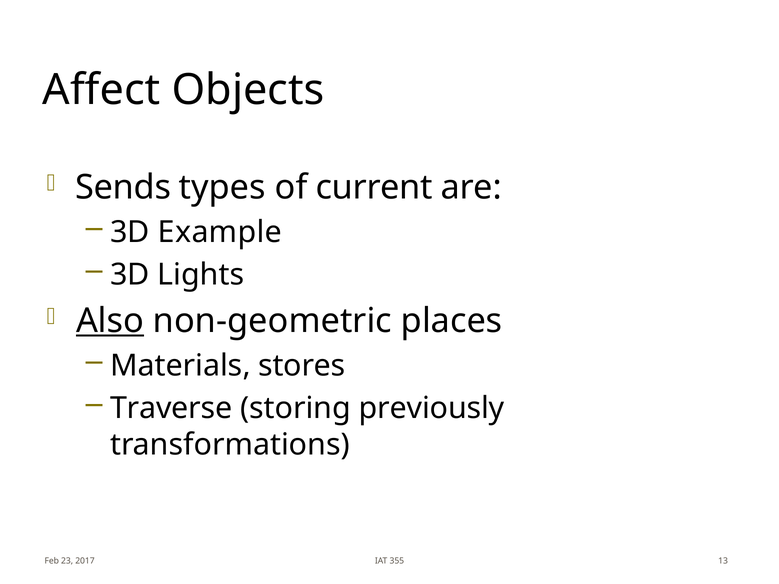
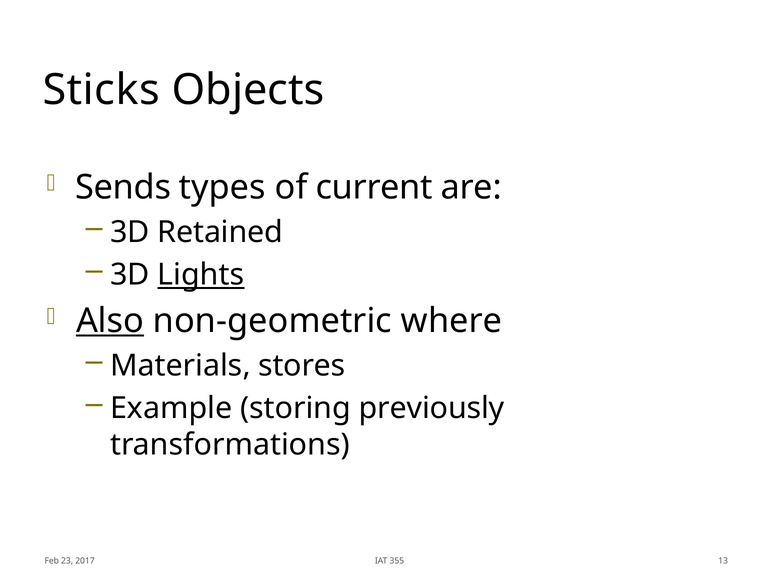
Affect: Affect -> Sticks (101, 90)
Example: Example -> Retained (220, 232)
Lights underline: none -> present (201, 275)
places: places -> where (452, 321)
Traverse: Traverse -> Example (171, 408)
